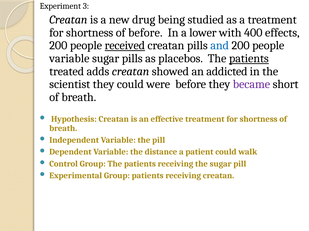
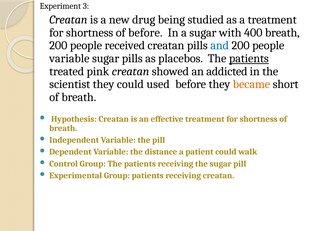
a lower: lower -> sugar (203, 33)
400 effects: effects -> breath (282, 33)
received underline: present -> none (125, 46)
adds: adds -> pink (98, 72)
were: were -> used (158, 85)
became colour: purple -> orange (251, 85)
